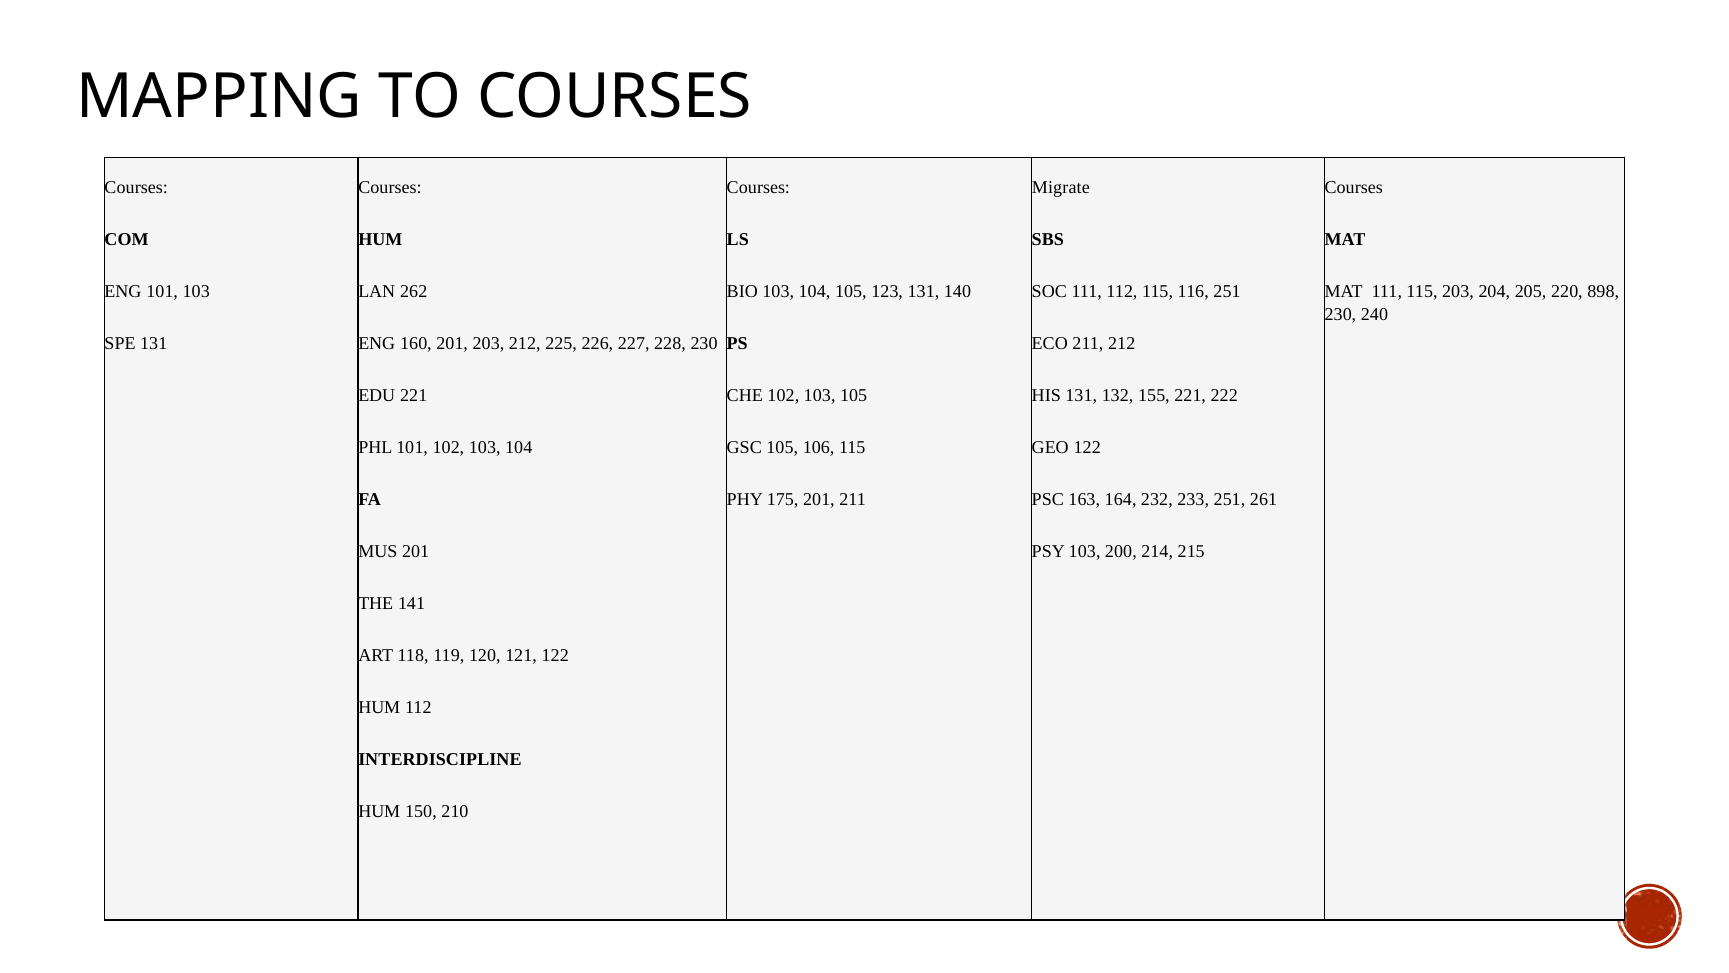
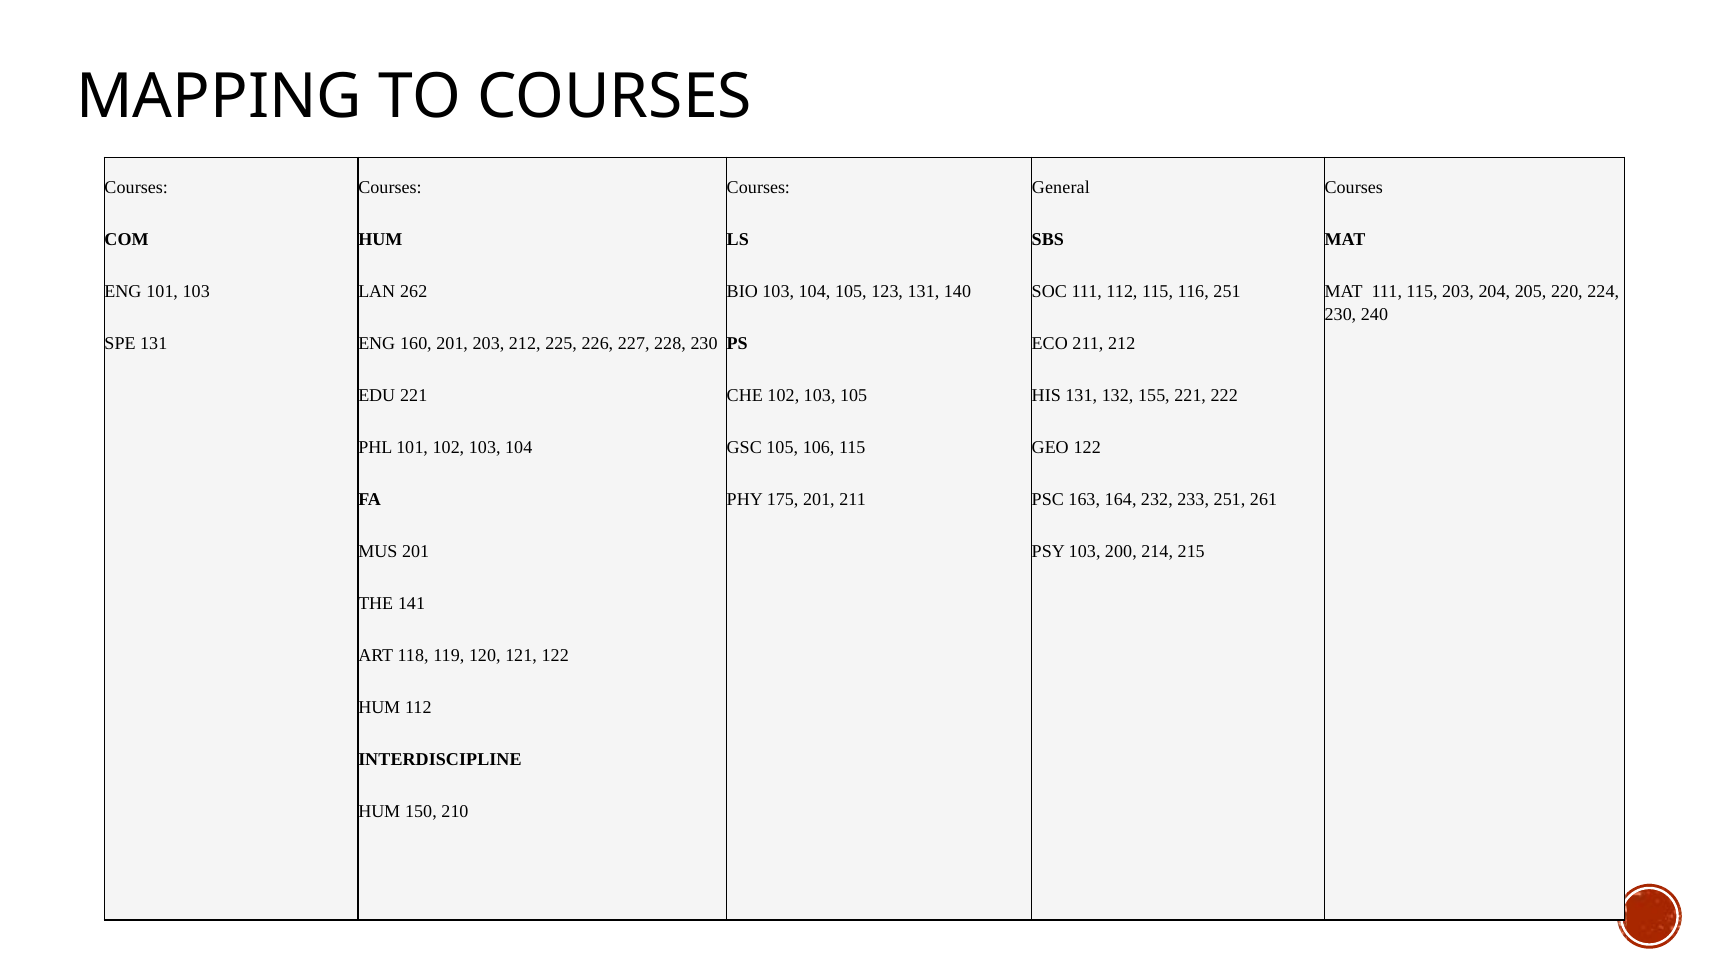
Migrate: Migrate -> General (1061, 188)
898: 898 -> 224 (1603, 292)
